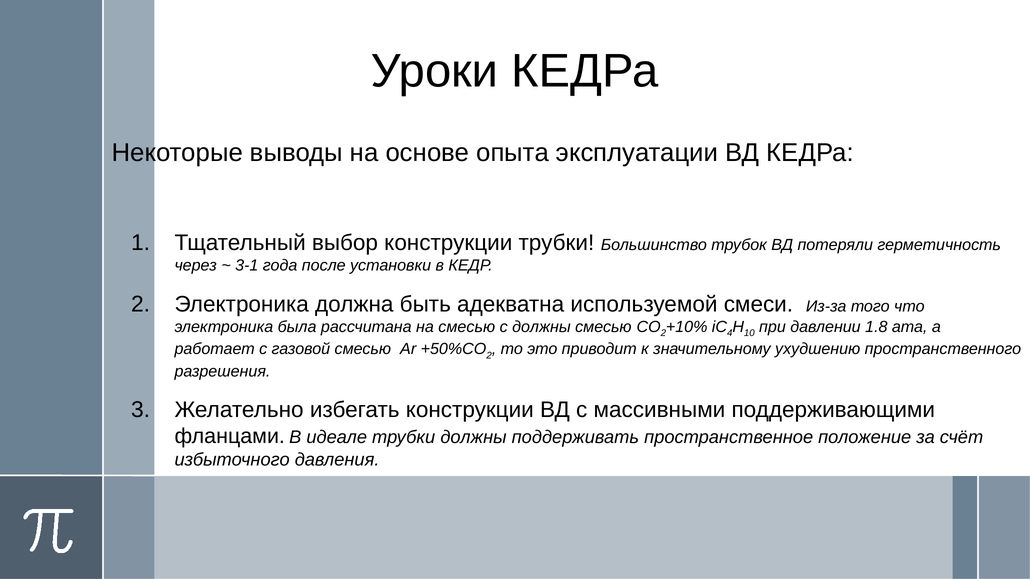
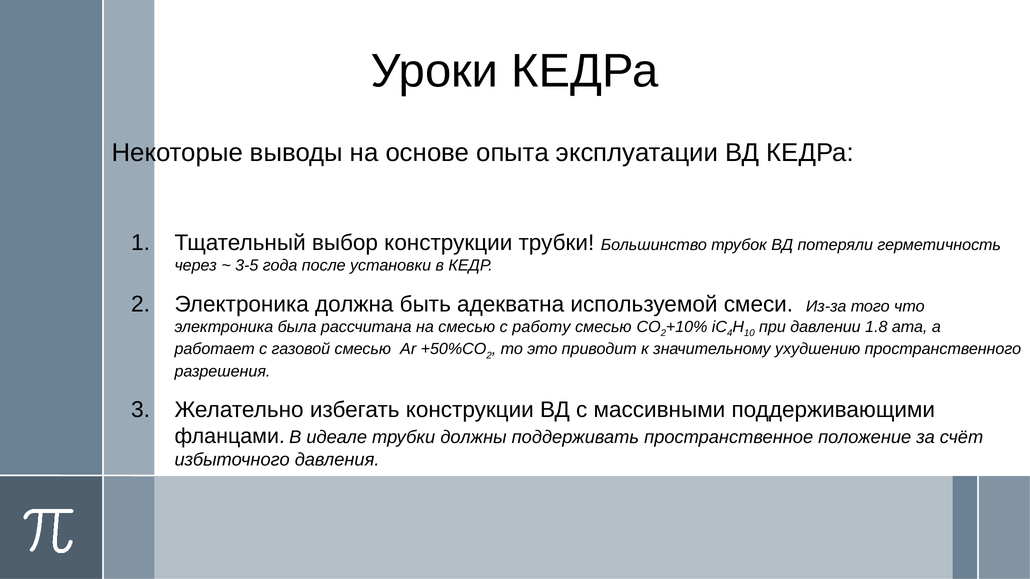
3-1: 3-1 -> 3-5 (247, 266)
с должны: должны -> работу (541, 327)
